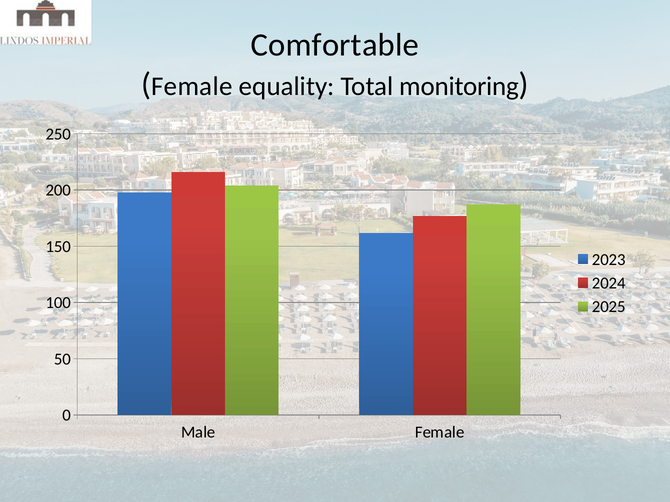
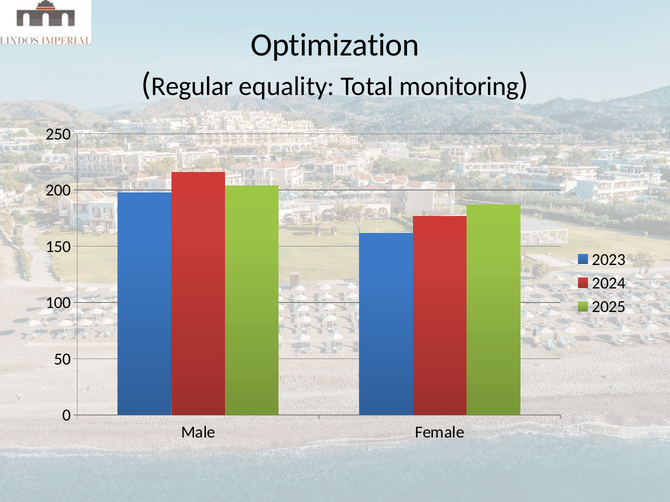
Comfortable: Comfortable -> Optimization (335, 45)
Female: Female -> Regular (192, 86)
